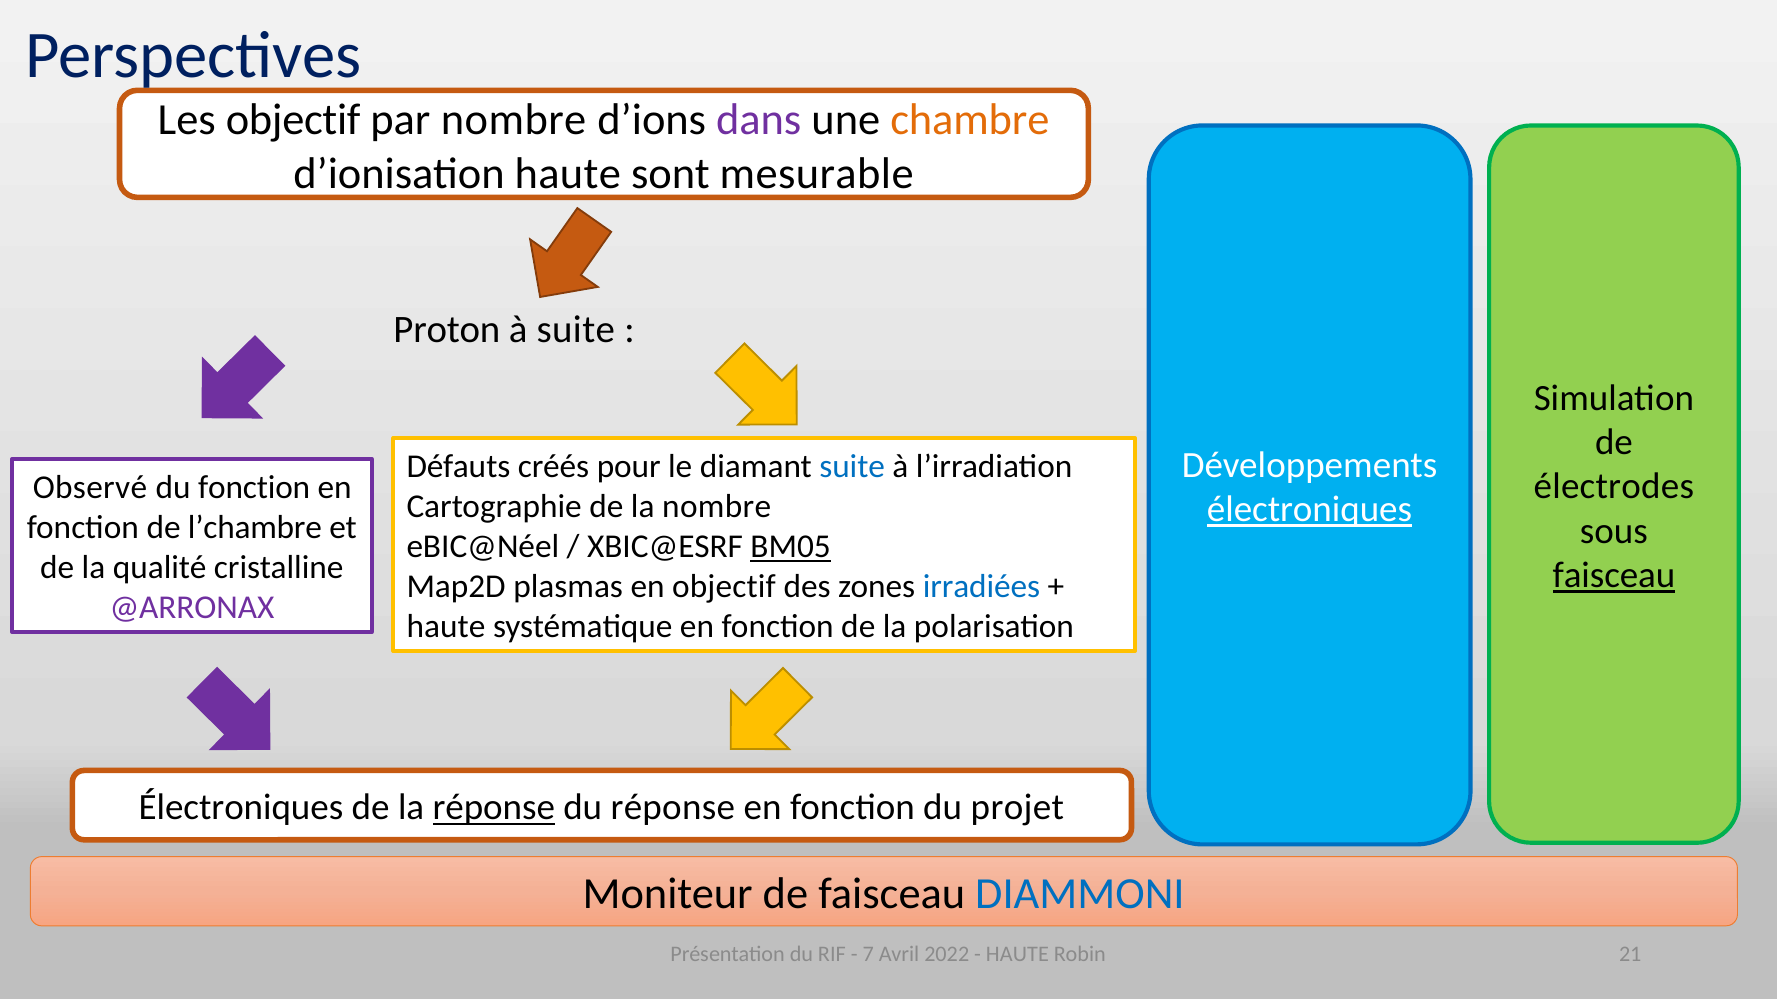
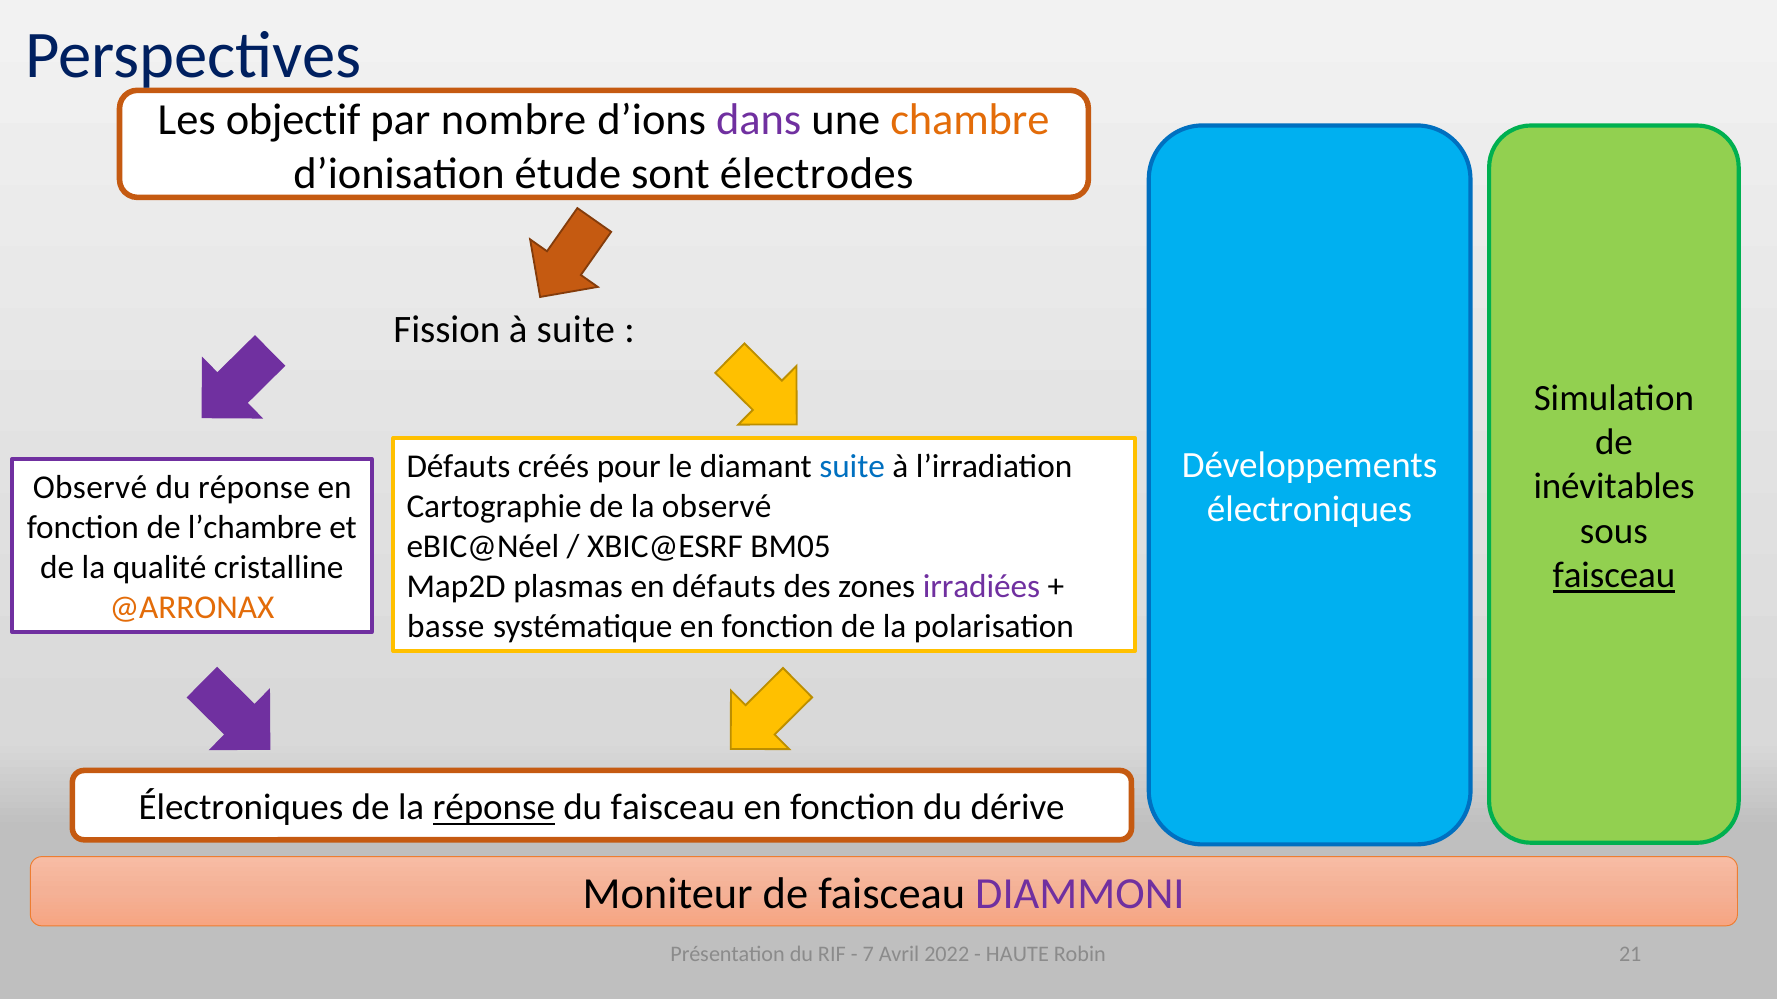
d’ionisation haute: haute -> étude (568, 174)
mesurable: mesurable -> électrodes (817, 174)
Proton: Proton -> Fission (447, 330)
électrodes: électrodes -> inévitables (1614, 487)
du fonction: fonction -> réponse (254, 488)
la nombre: nombre -> observé (717, 507)
électroniques underline: present -> none (1310, 510)
BM05 underline: present -> none (791, 547)
en objectif: objectif -> défauts (724, 587)
irradiées colour: blue -> purple (981, 587)
@ARRONAX colour: purple -> orange (192, 608)
haute: haute -> basse (446, 627)
du réponse: réponse -> faisceau (673, 808)
projet: projet -> dérive (1018, 808)
DIAMMONI colour: blue -> purple (1080, 895)
